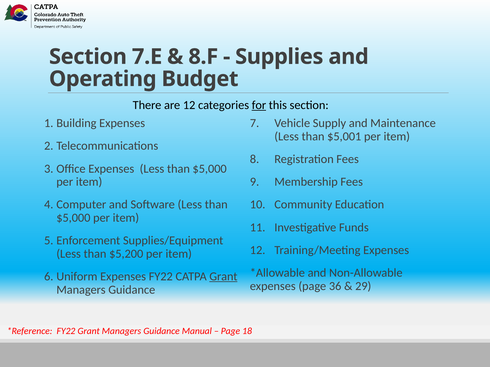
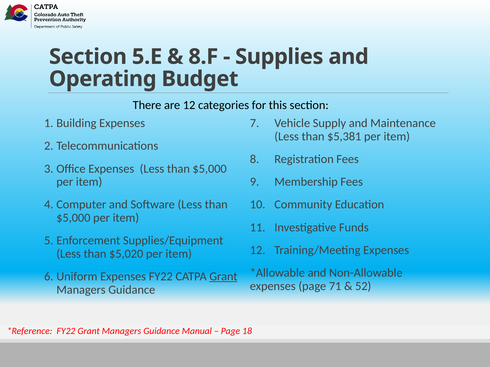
7.E: 7.E -> 5.E (147, 57)
for underline: present -> none (259, 105)
$5,001: $5,001 -> $5,381 (344, 137)
$5,200: $5,200 -> $5,020 (126, 254)
36: 36 -> 71 (335, 286)
29: 29 -> 52 (363, 286)
